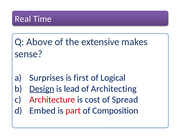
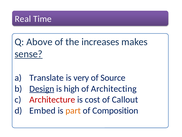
extensive: extensive -> increases (100, 42)
sense underline: none -> present (29, 54)
Surprises: Surprises -> Translate (47, 77)
first: first -> very (81, 77)
Logical: Logical -> Source (113, 77)
lead: lead -> high (72, 88)
Spread: Spread -> Callout (125, 99)
part colour: red -> orange (73, 110)
